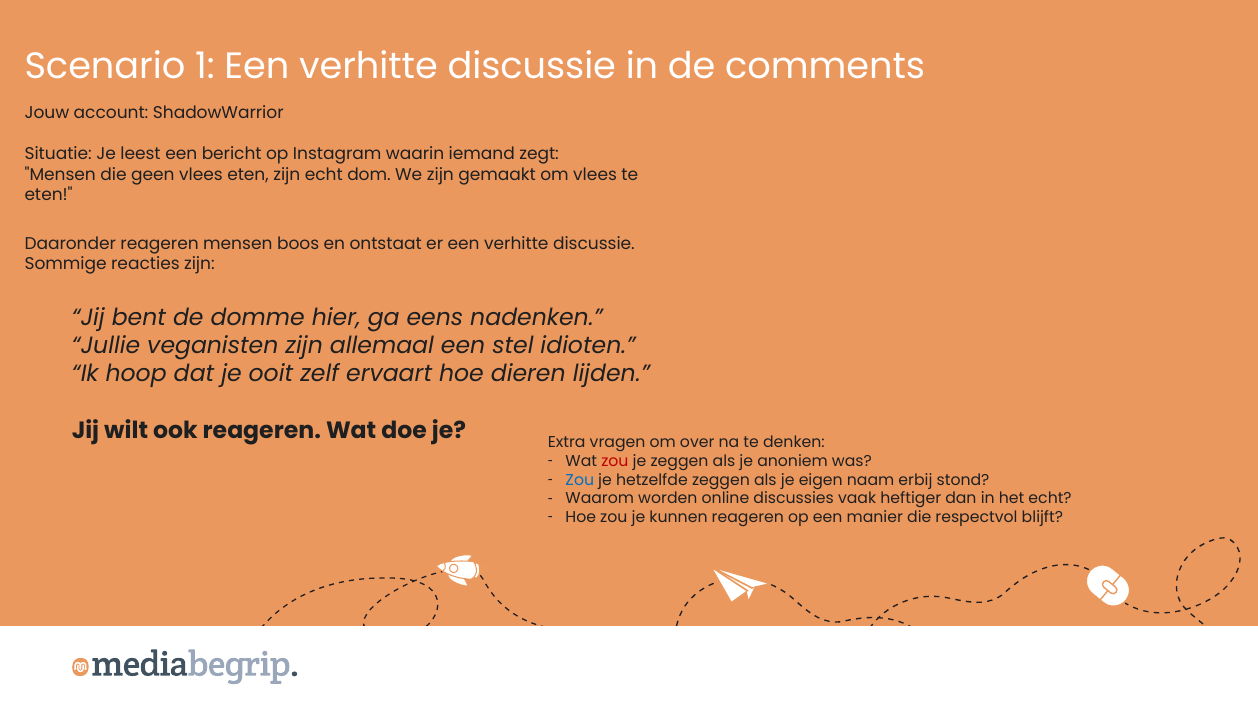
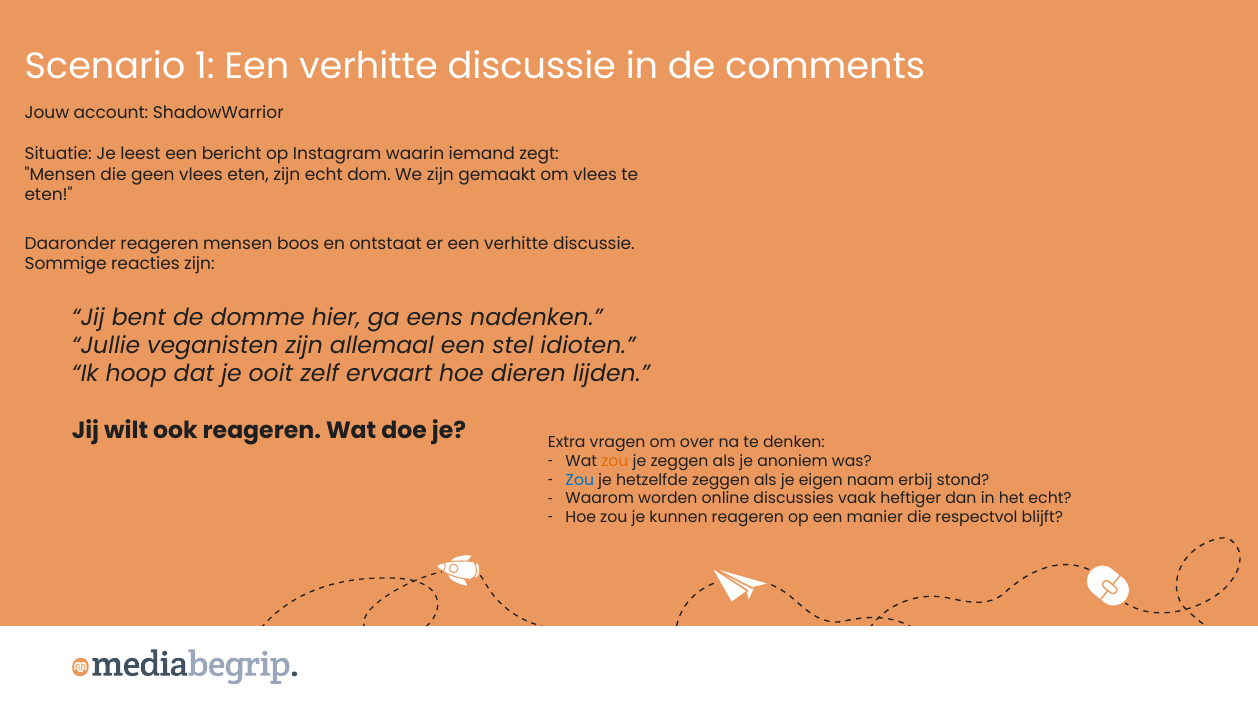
zou colour: red -> orange (615, 462)
